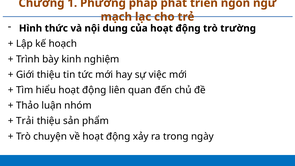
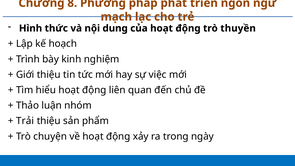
1: 1 -> 8 (72, 3)
trường: trường -> thuyền (238, 28)
